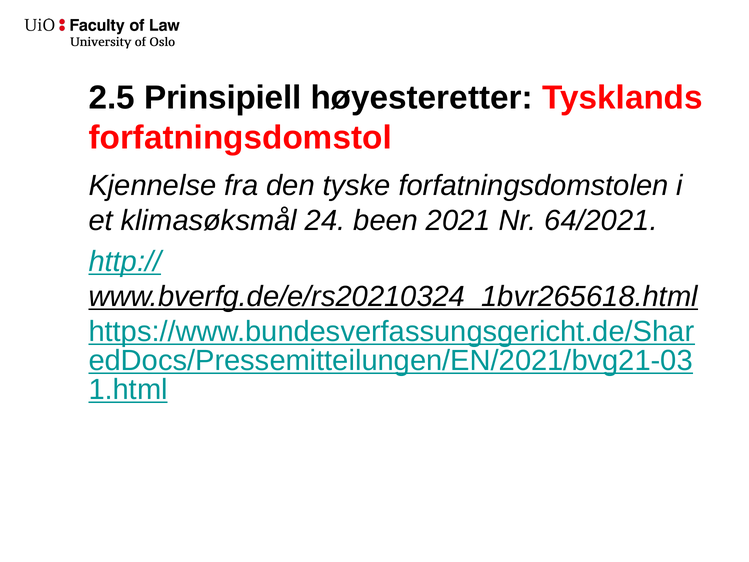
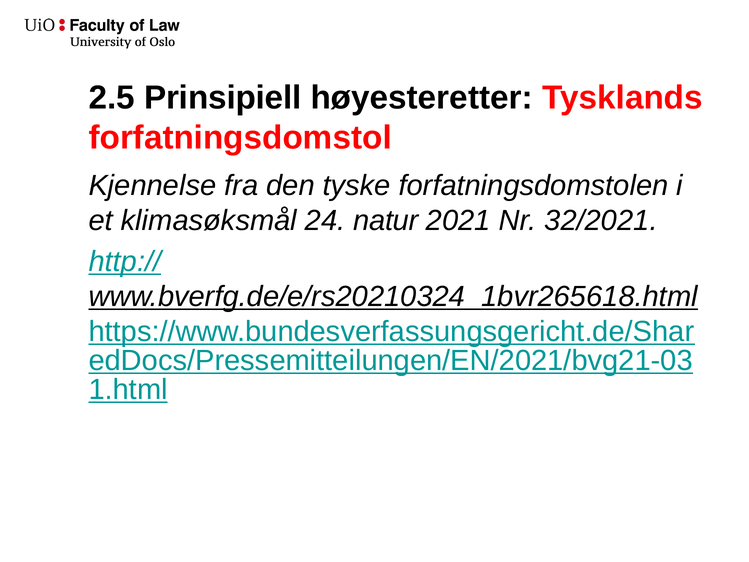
been: been -> natur (386, 221)
64/2021: 64/2021 -> 32/2021 (601, 221)
